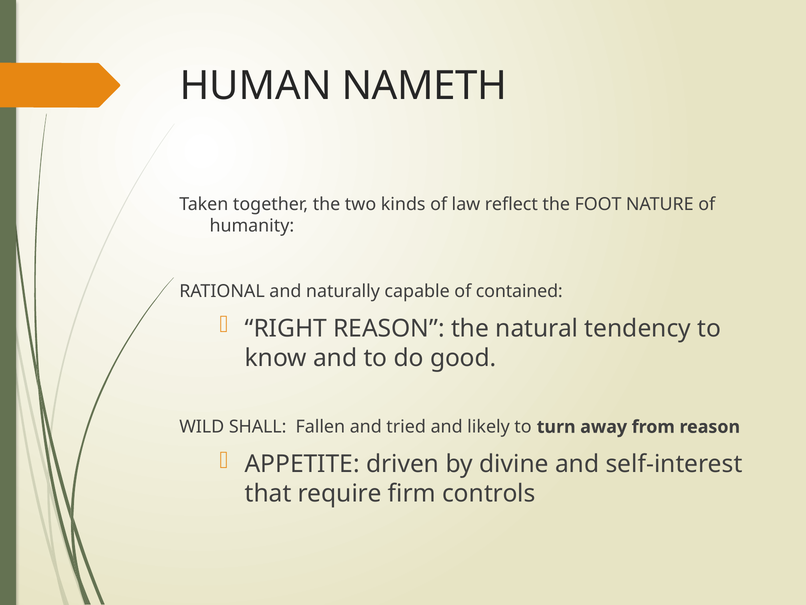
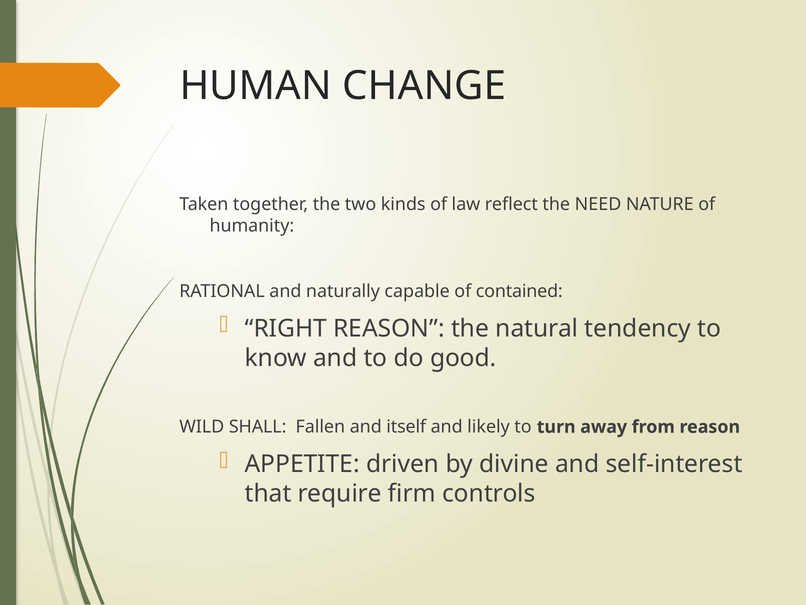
NAMETH: NAMETH -> CHANGE (424, 86)
FOOT: FOOT -> NEED (598, 204)
tried: tried -> itself (406, 427)
